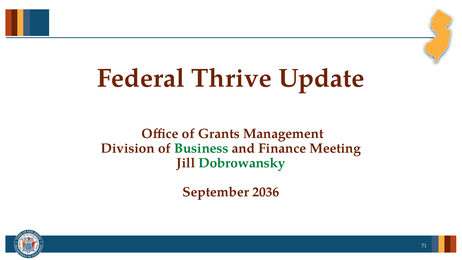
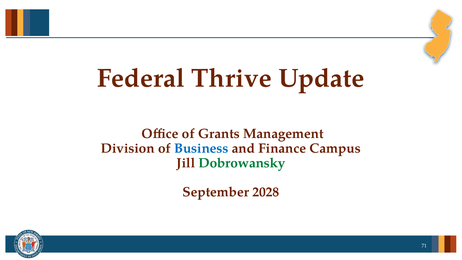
Business colour: green -> blue (201, 148)
Meeting: Meeting -> Campus (335, 148)
2036: 2036 -> 2028 (266, 192)
